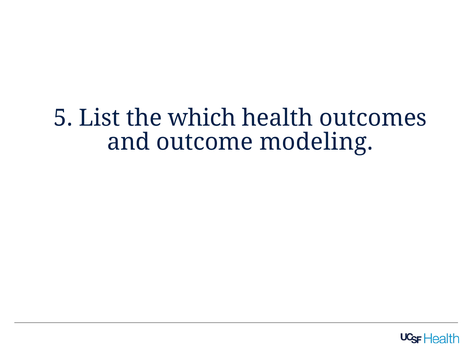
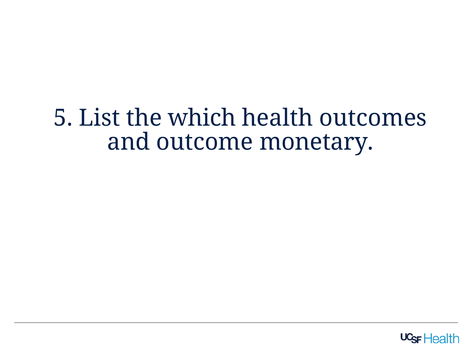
modeling: modeling -> monetary (316, 142)
